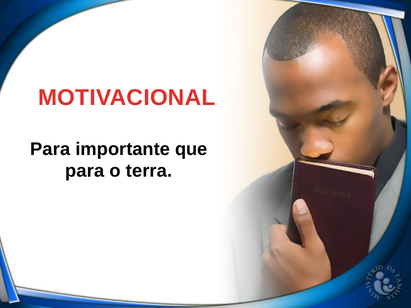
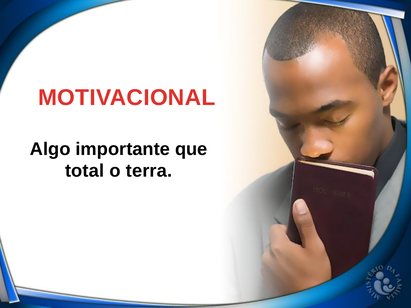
Para: Para -> Algo (50, 149)
para: para -> total (85, 171)
